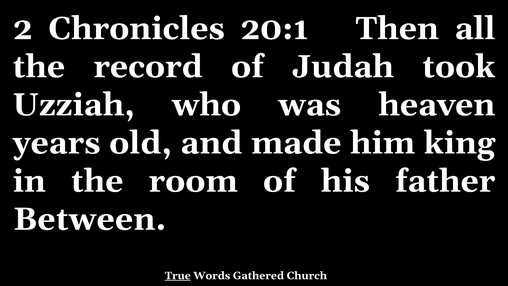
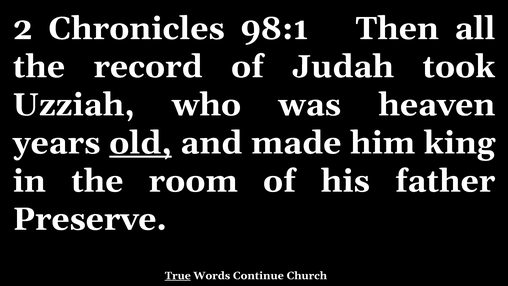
20:1: 20:1 -> 98:1 (275, 29)
old underline: none -> present (140, 143)
Between: Between -> Preserve (90, 219)
Gathered: Gathered -> Continue (258, 275)
